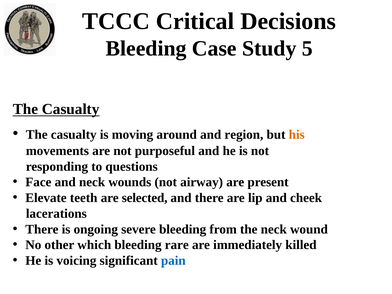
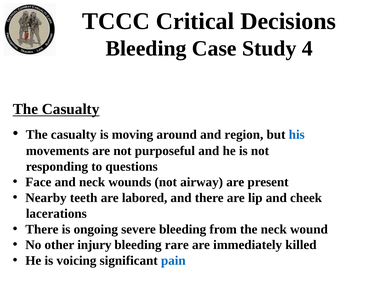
5: 5 -> 4 (307, 49)
his colour: orange -> blue (297, 135)
Elevate: Elevate -> Nearby (46, 198)
selected: selected -> labored (145, 198)
which: which -> injury (94, 245)
